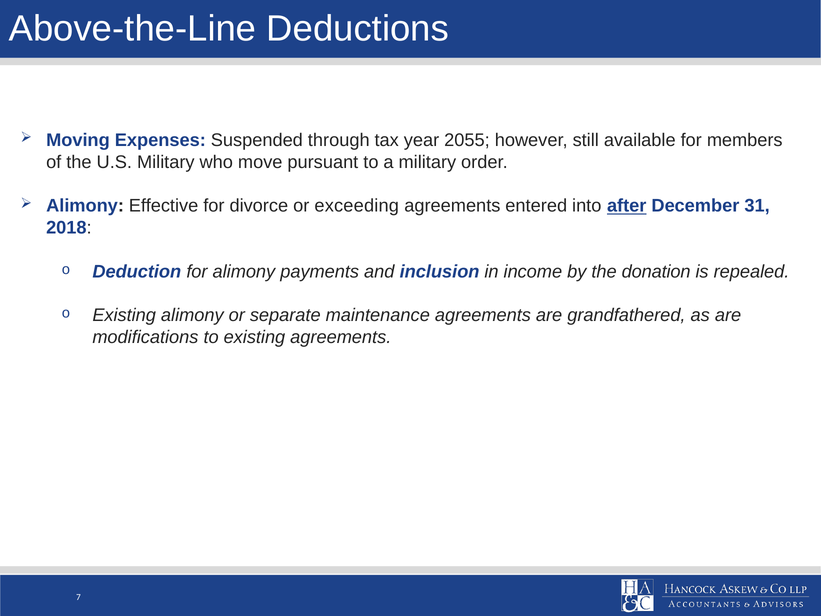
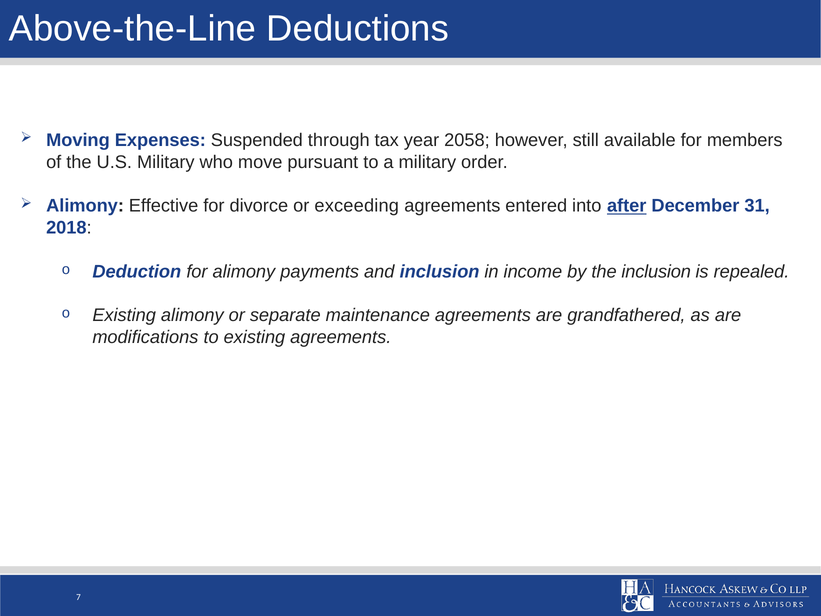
2055: 2055 -> 2058 (467, 140)
the donation: donation -> inclusion (656, 271)
